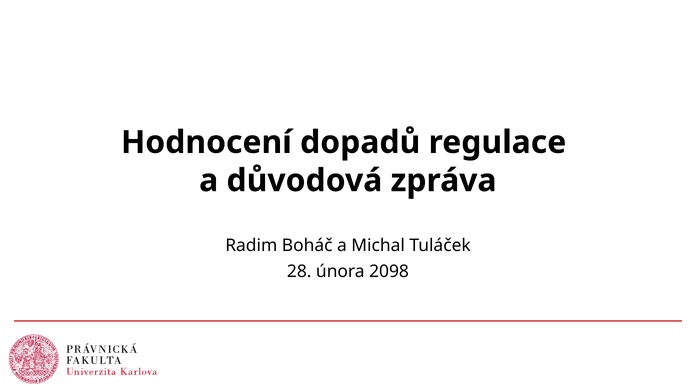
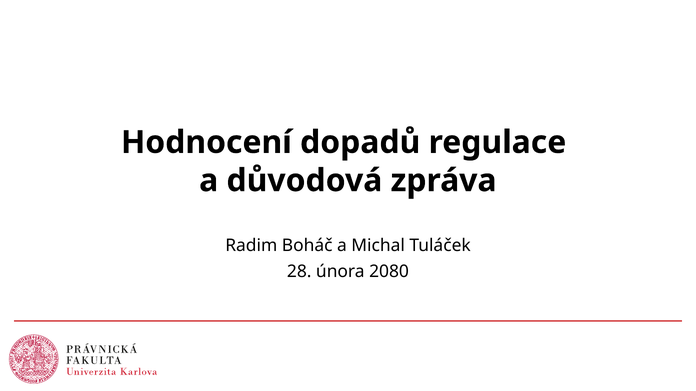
2098: 2098 -> 2080 (389, 272)
